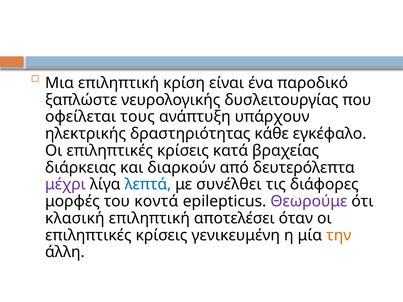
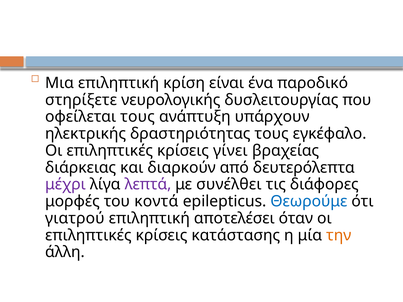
ξαπλώστε: ξαπλώστε -> στηρίξετε (81, 100)
δραστηριότητας κάθε: κάθε -> τους (272, 134)
κατά: κατά -> γίνει (230, 151)
λεπτά colour: blue -> purple (148, 185)
Θεωρούμε colour: purple -> blue (309, 202)
κλασική: κλασική -> γιατρού (75, 218)
γενικευμένη: γενικευμένη -> κατάστασης (236, 235)
